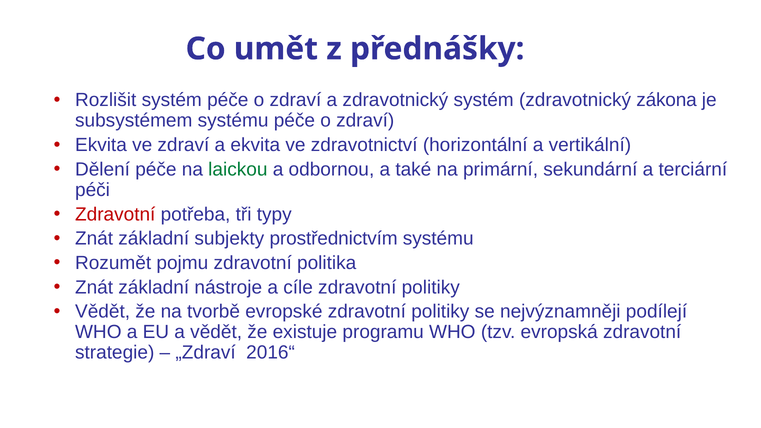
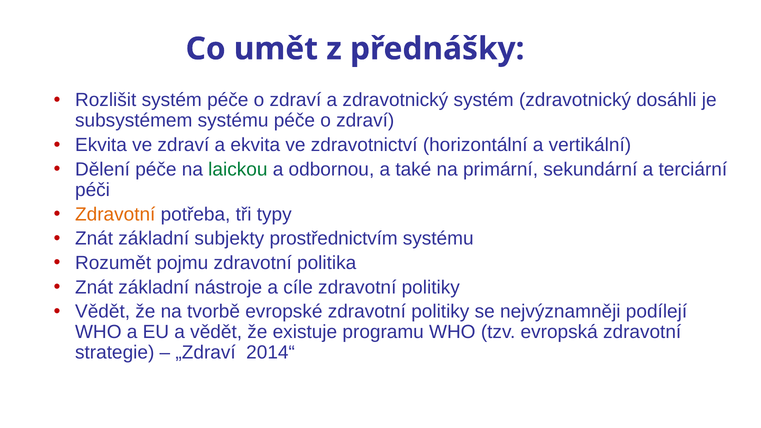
zákona: zákona -> dosáhli (666, 100)
Zdravotní colour: red -> orange (115, 214)
2016“: 2016“ -> 2014“ (271, 353)
